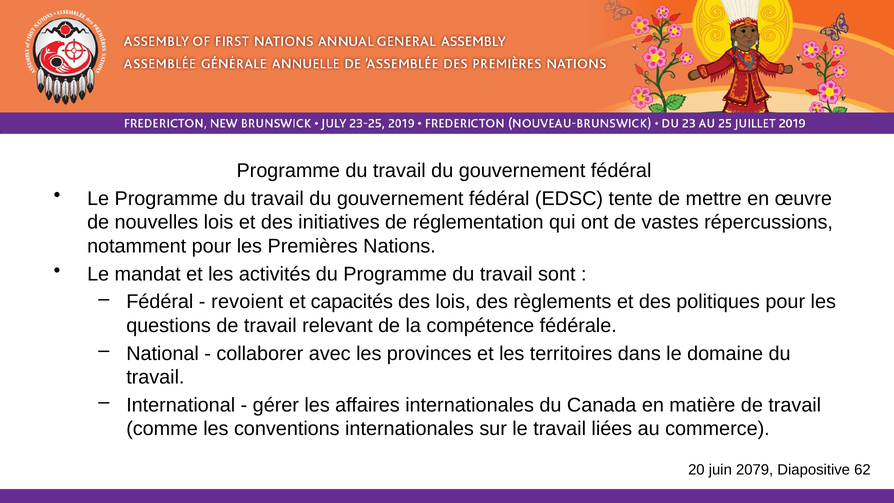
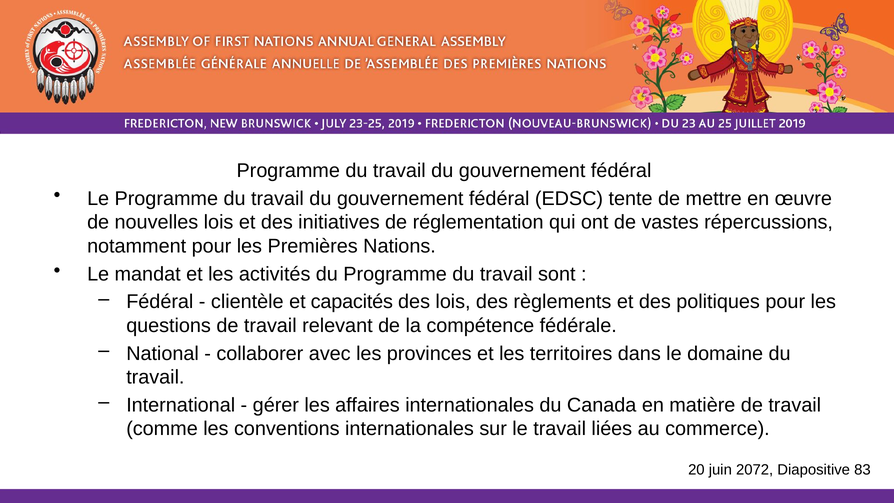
revoient: revoient -> clientèle (247, 302)
2079: 2079 -> 2072 (755, 470)
62: 62 -> 83 (862, 470)
